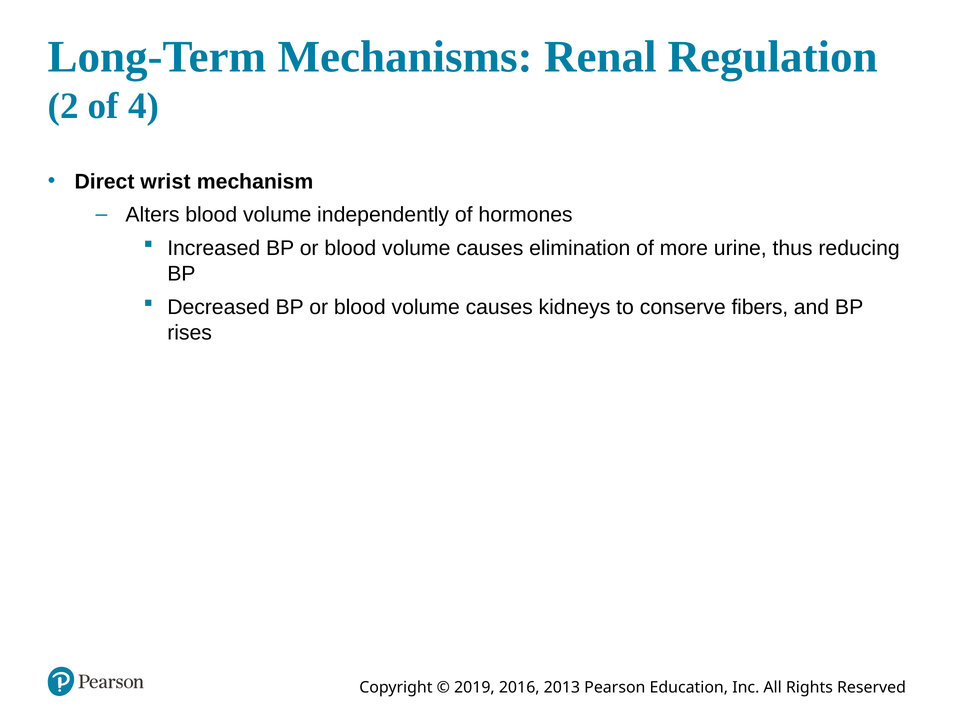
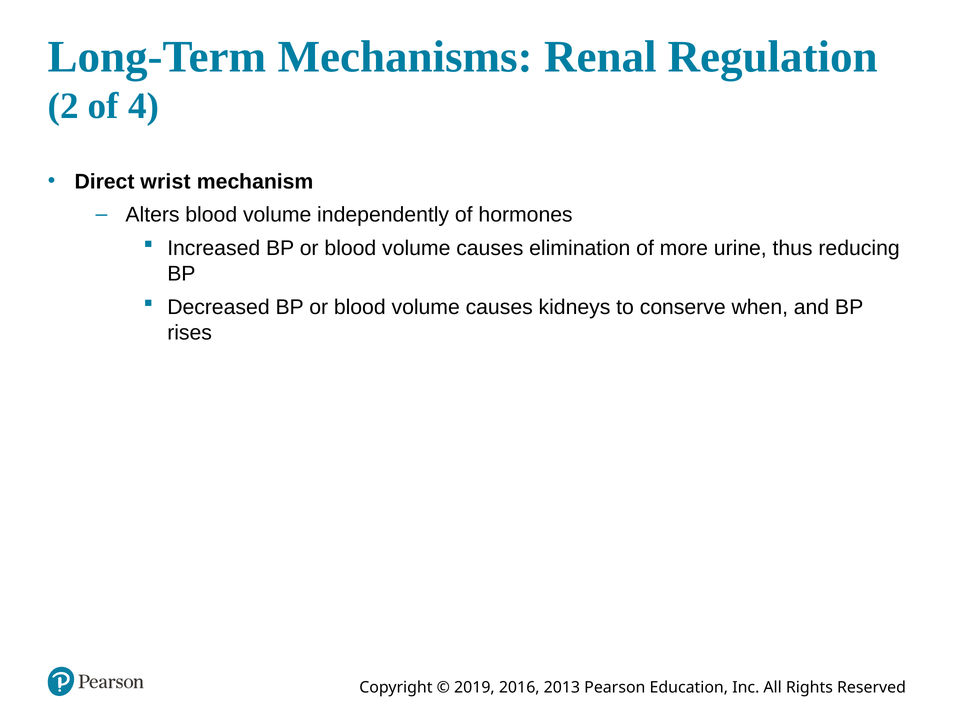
fibers: fibers -> when (760, 307)
